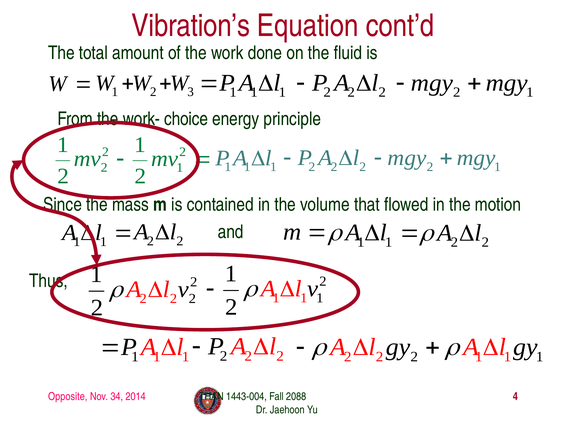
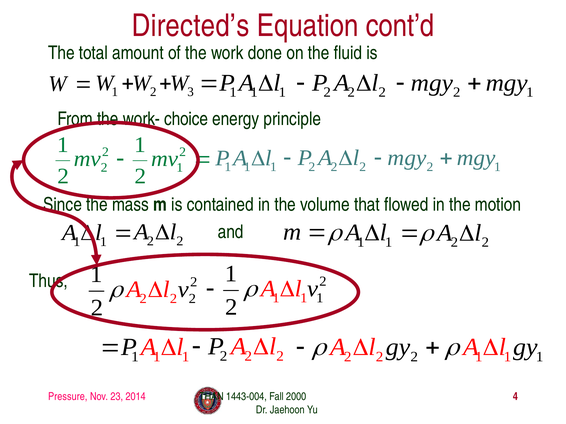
Vibration’s: Vibration’s -> Directed’s (191, 26)
Opposite: Opposite -> Pressure (68, 397)
34: 34 -> 23 (117, 397)
2088: 2088 -> 2000 (296, 397)
